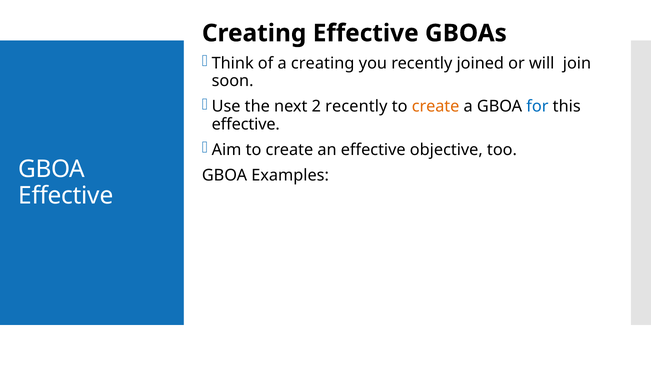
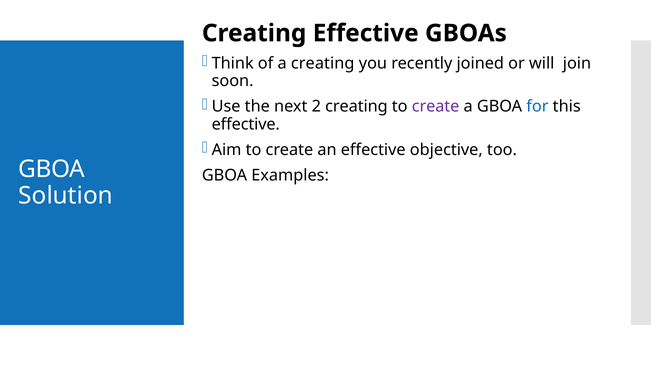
2 recently: recently -> creating (356, 107)
create colour: orange -> purple (436, 107)
Effective: Effective -> Solution (66, 196)
